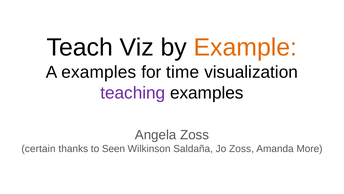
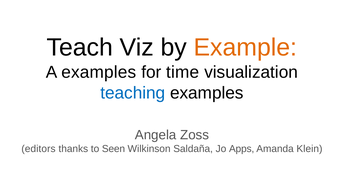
teaching colour: purple -> blue (133, 93)
certain: certain -> editors (38, 148)
Jo Zoss: Zoss -> Apps (242, 148)
More: More -> Klein (309, 148)
